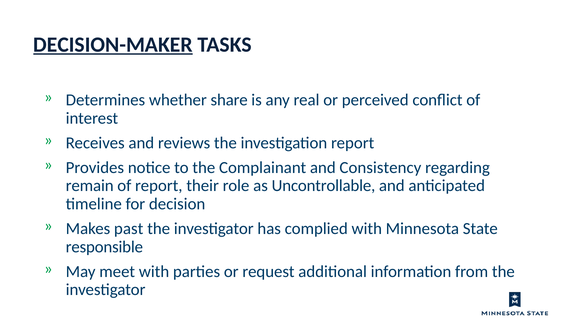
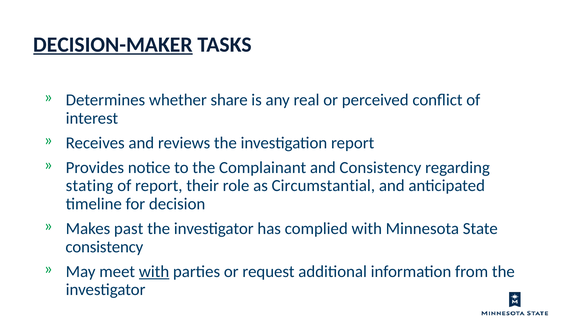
remain: remain -> stating (90, 186)
Uncontrollable: Uncontrollable -> Circumstantial (323, 186)
responsible: responsible -> consistency (104, 247)
with underline: none -> present (154, 272)
